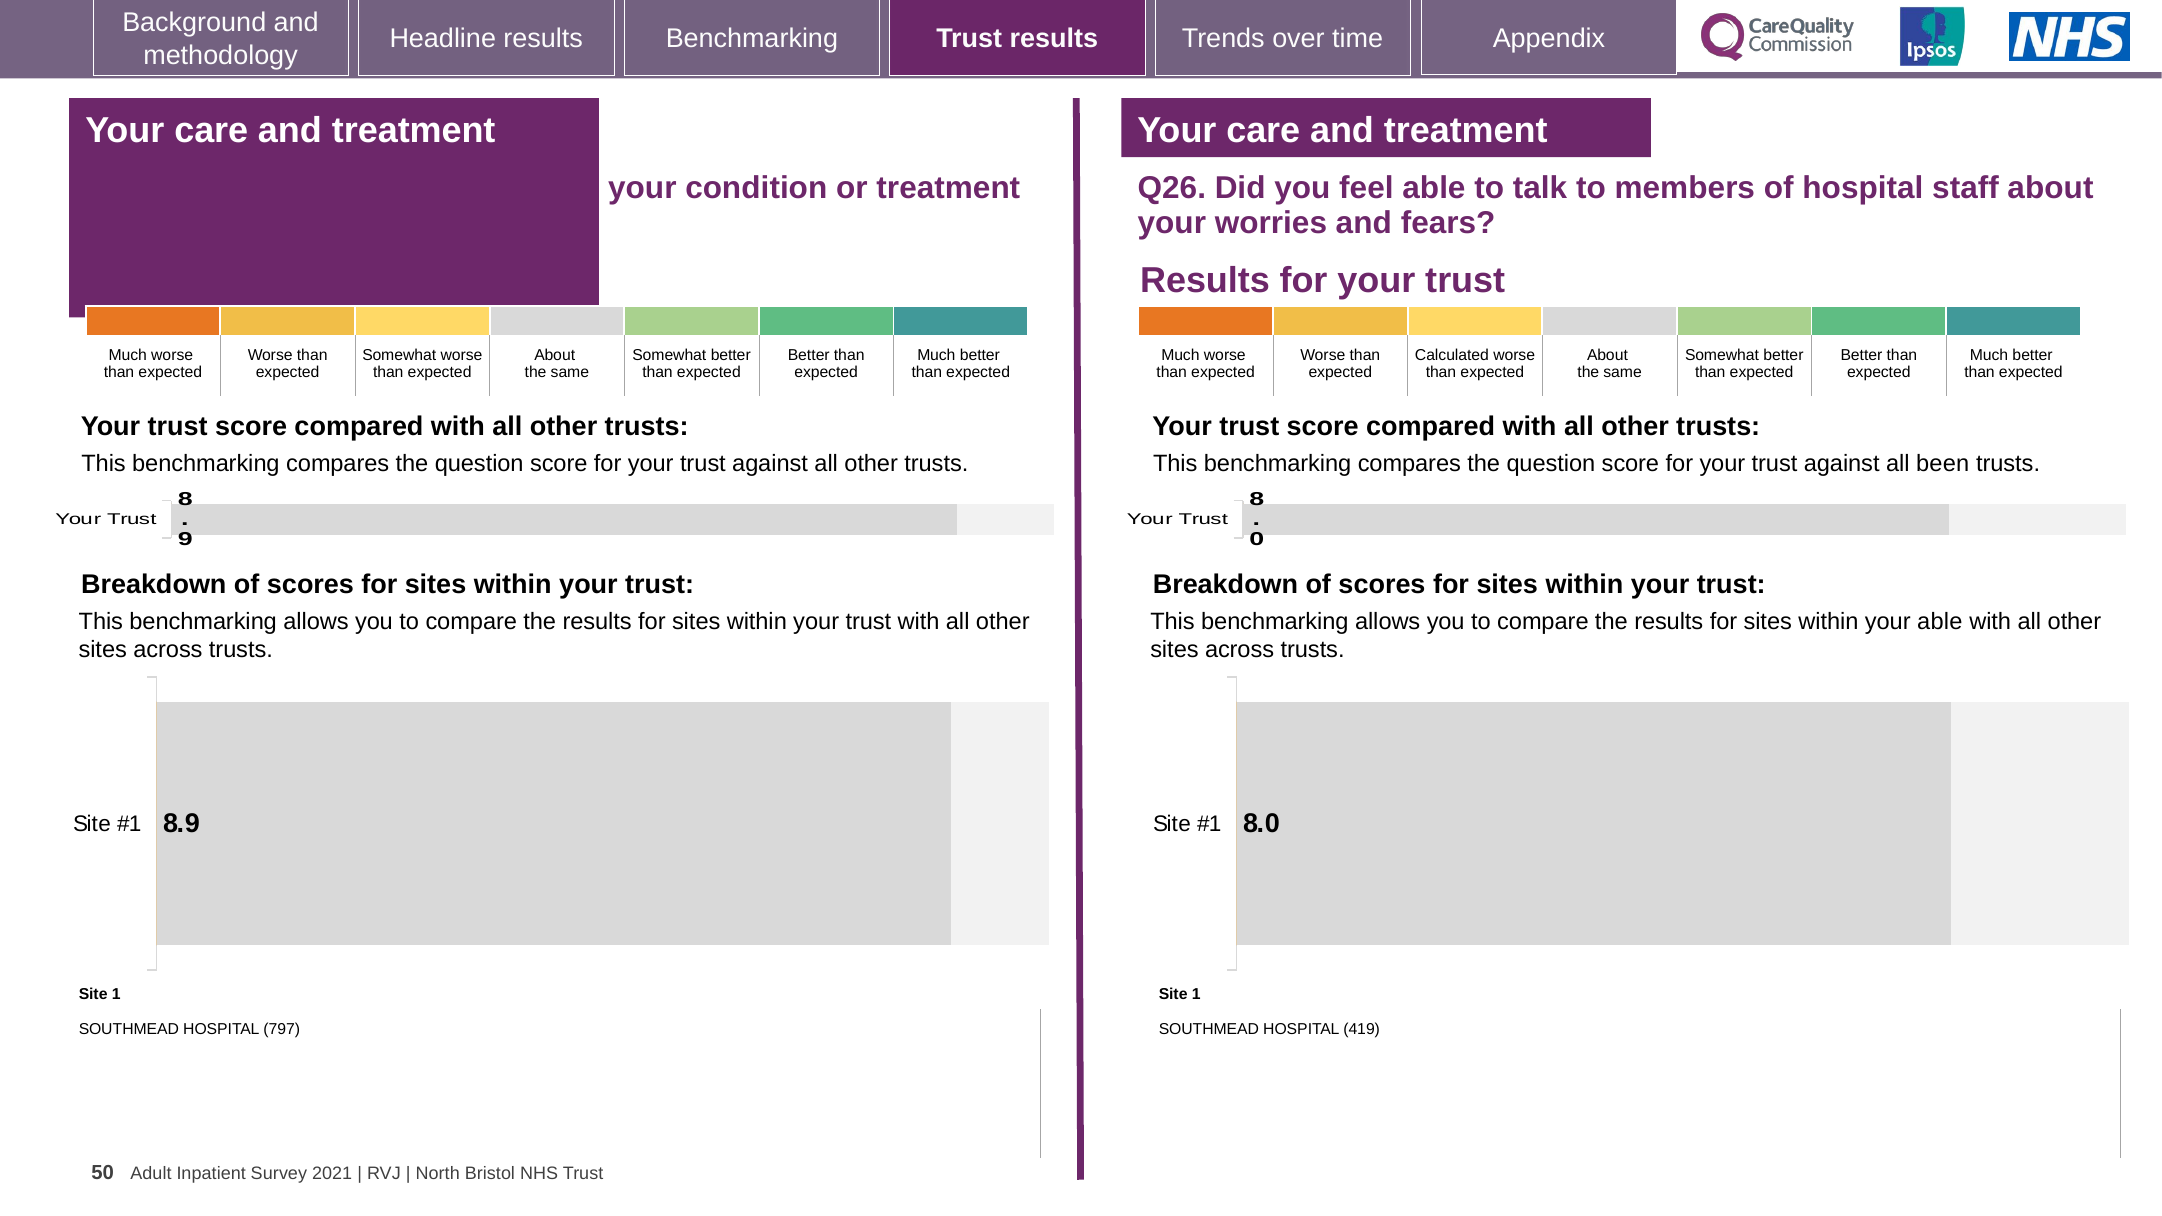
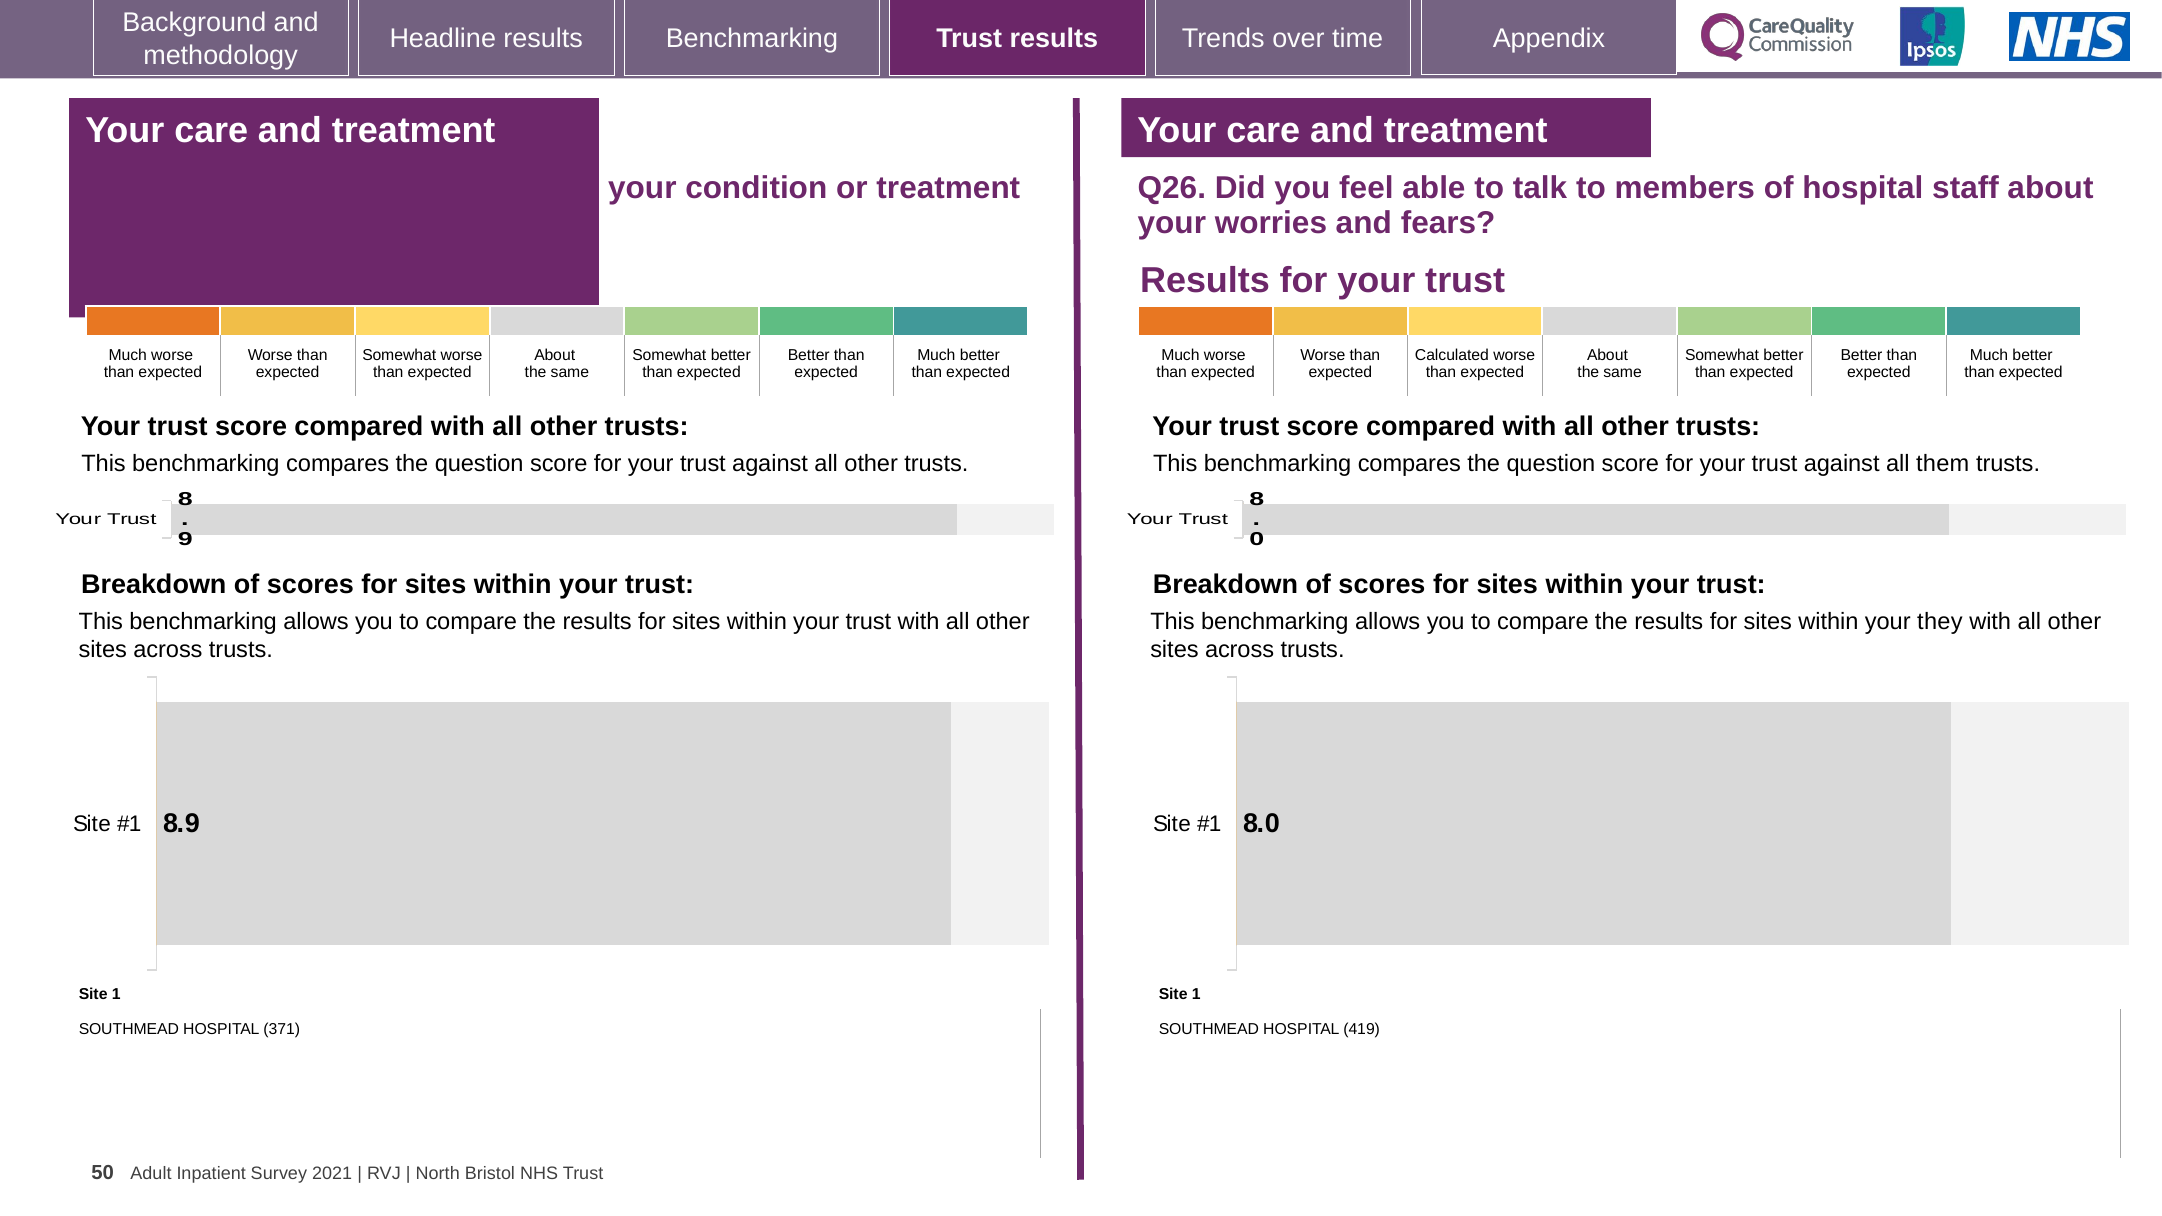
been: been -> them (1943, 464)
your able: able -> they (1940, 622)
797: 797 -> 371 (282, 1030)
